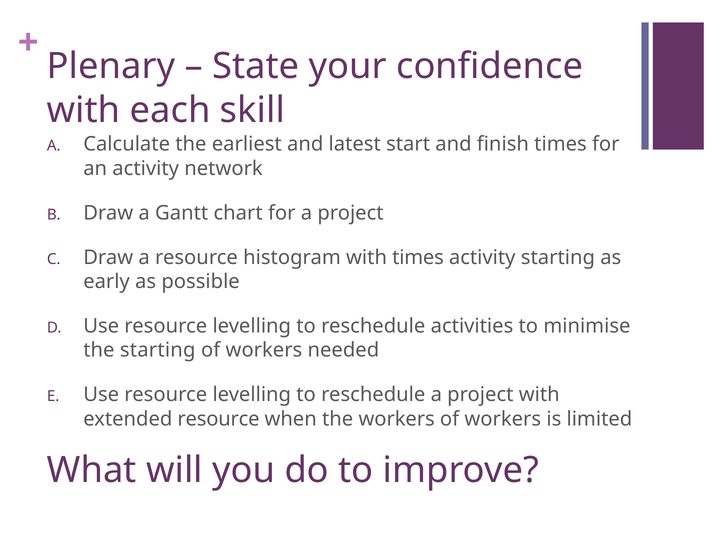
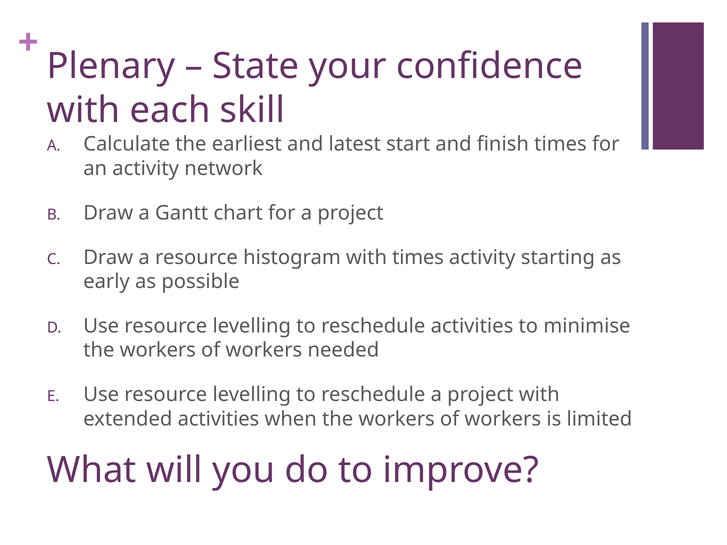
starting: starting -> workers (158, 350)
extended resource: resource -> activities (218, 419)
